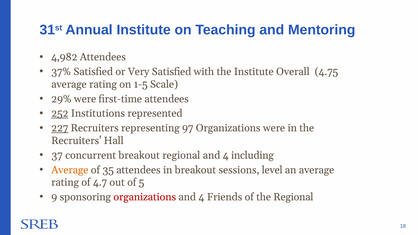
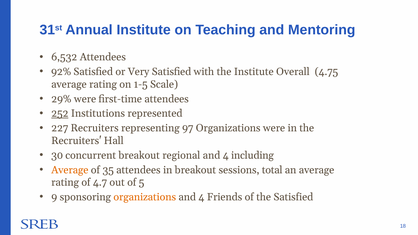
4,982: 4,982 -> 6,532 (64, 57)
37%: 37% -> 92% (61, 72)
227 underline: present -> none (60, 128)
37: 37 -> 30 (57, 155)
level: level -> total (272, 170)
organizations colour: red -> orange (145, 197)
the Regional: Regional -> Satisfied (293, 197)
